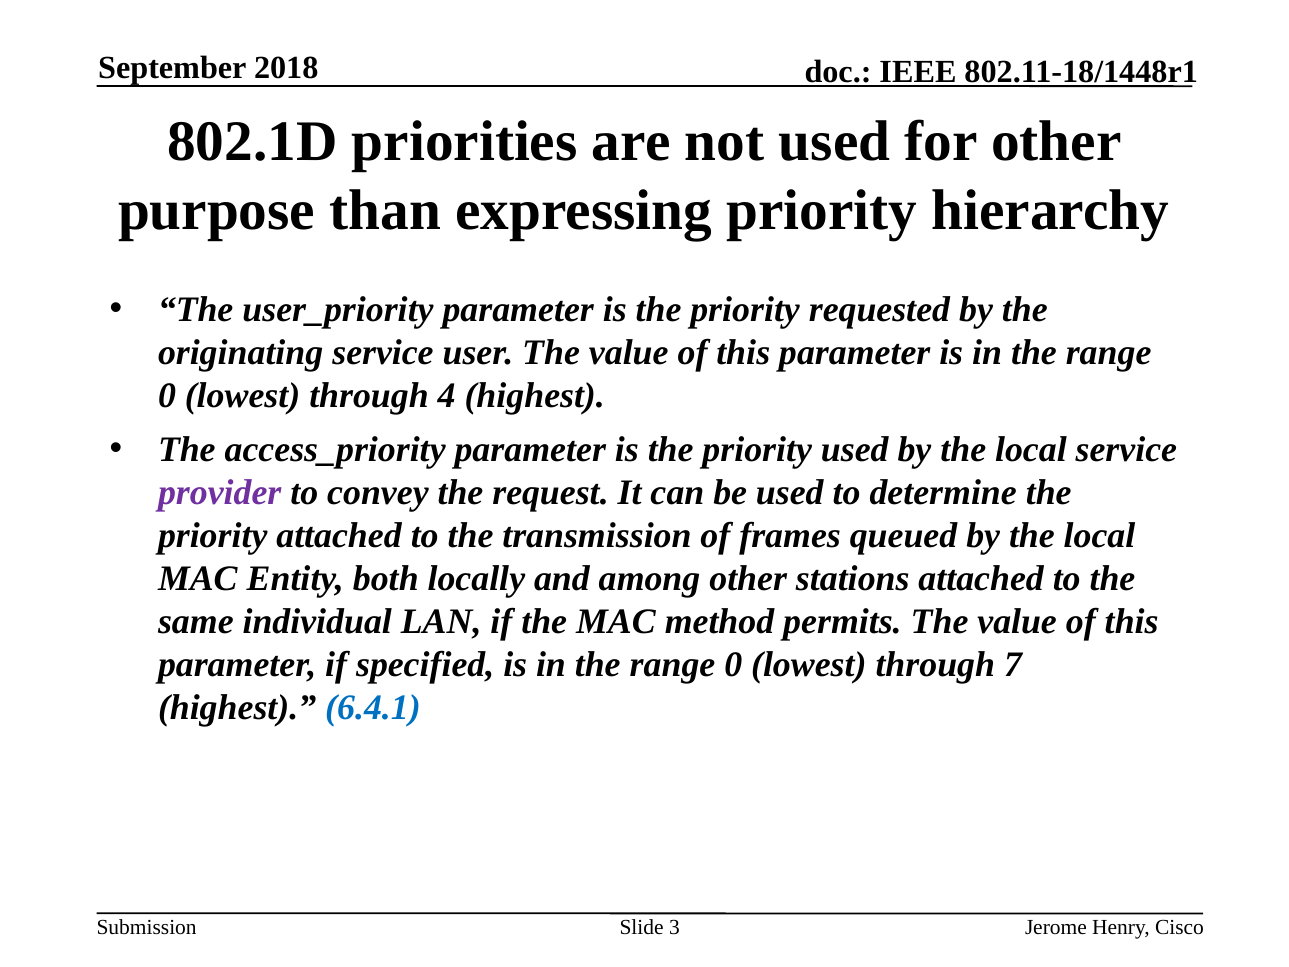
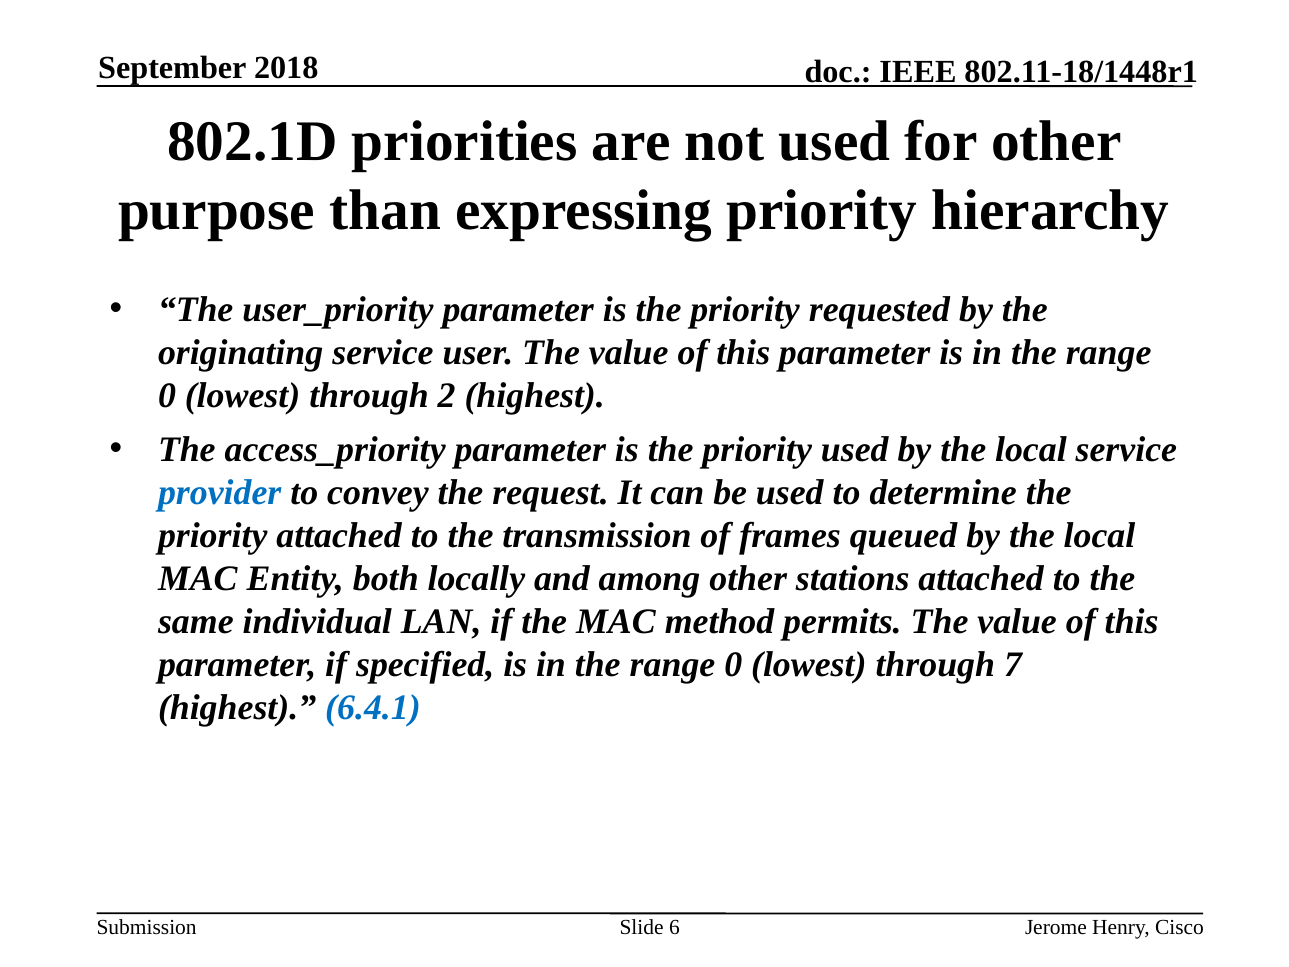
4: 4 -> 2 (447, 396)
provider colour: purple -> blue (220, 492)
3: 3 -> 6 (674, 927)
